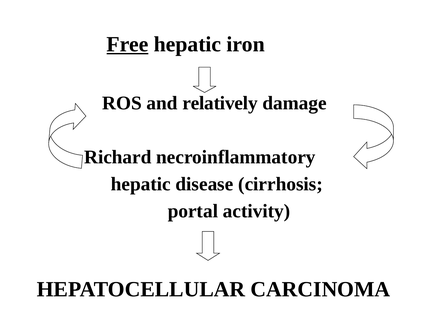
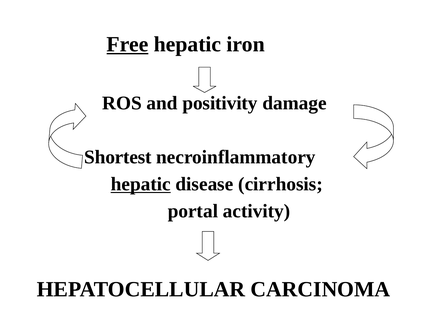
relatively: relatively -> positivity (220, 103)
Richard: Richard -> Shortest (118, 157)
hepatic underline: none -> present (141, 184)
